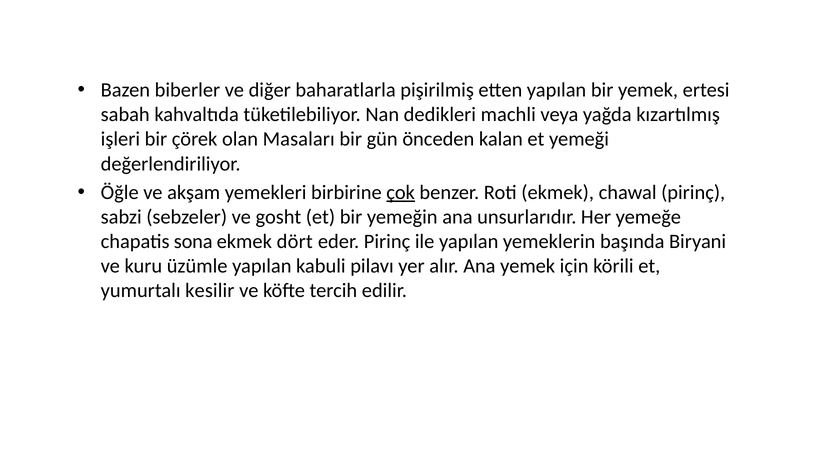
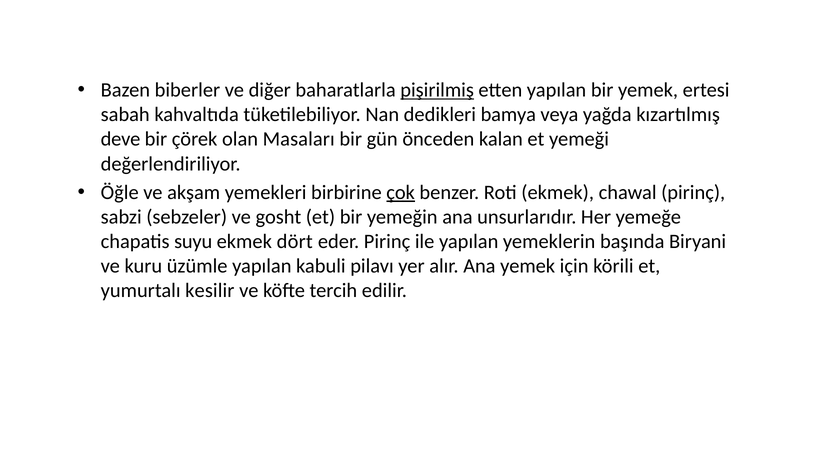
pişirilmiş underline: none -> present (437, 90)
machli: machli -> bamya (508, 115)
işleri: işleri -> deve (121, 139)
sona: sona -> suyu (193, 242)
